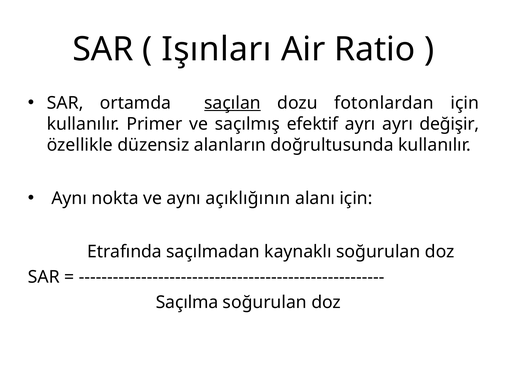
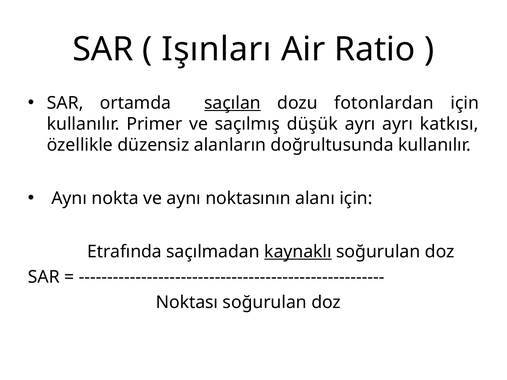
efektif: efektif -> düşük (312, 124)
değişir: değişir -> katkısı (449, 124)
açıklığının: açıklığının -> noktasının (248, 199)
kaynaklı underline: none -> present (298, 252)
Saçılma: Saçılma -> Noktası (187, 302)
